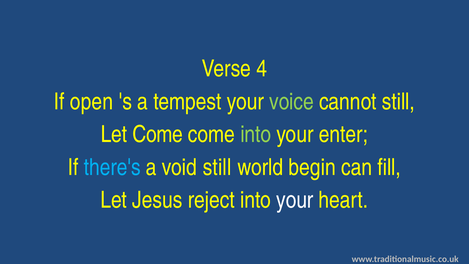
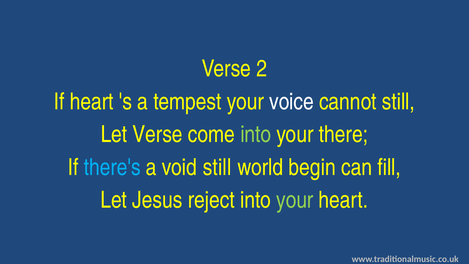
4: 4 -> 2 (262, 69)
If open: open -> heart (92, 102)
voice colour: light green -> white (291, 102)
Let Come: Come -> Verse (158, 134)
enter: enter -> there (343, 134)
your colour: white -> light green (295, 200)
